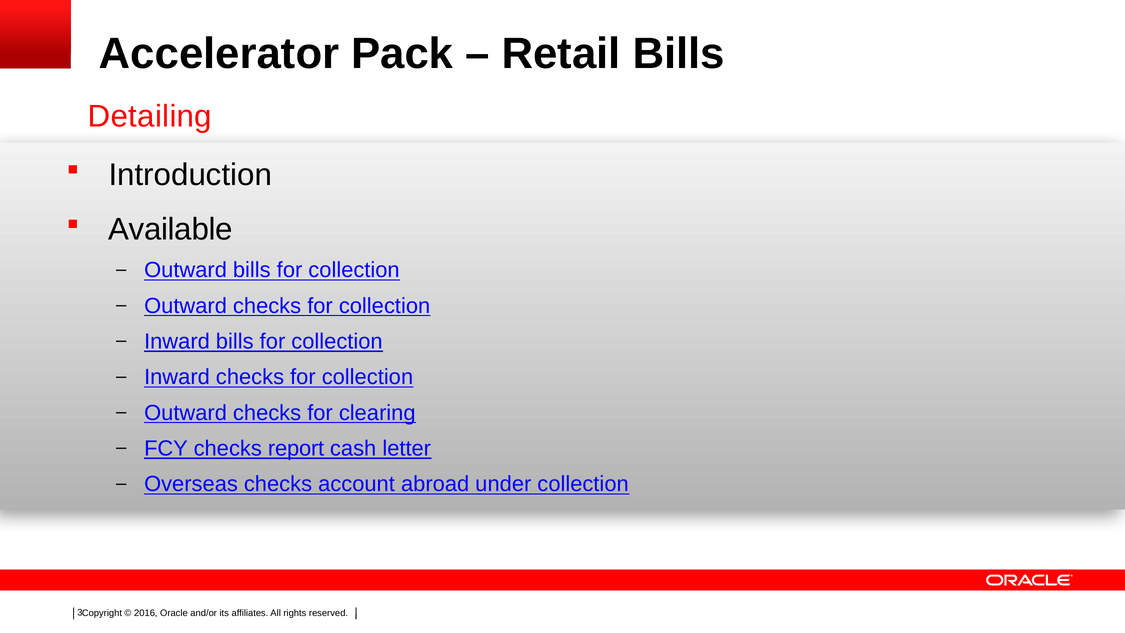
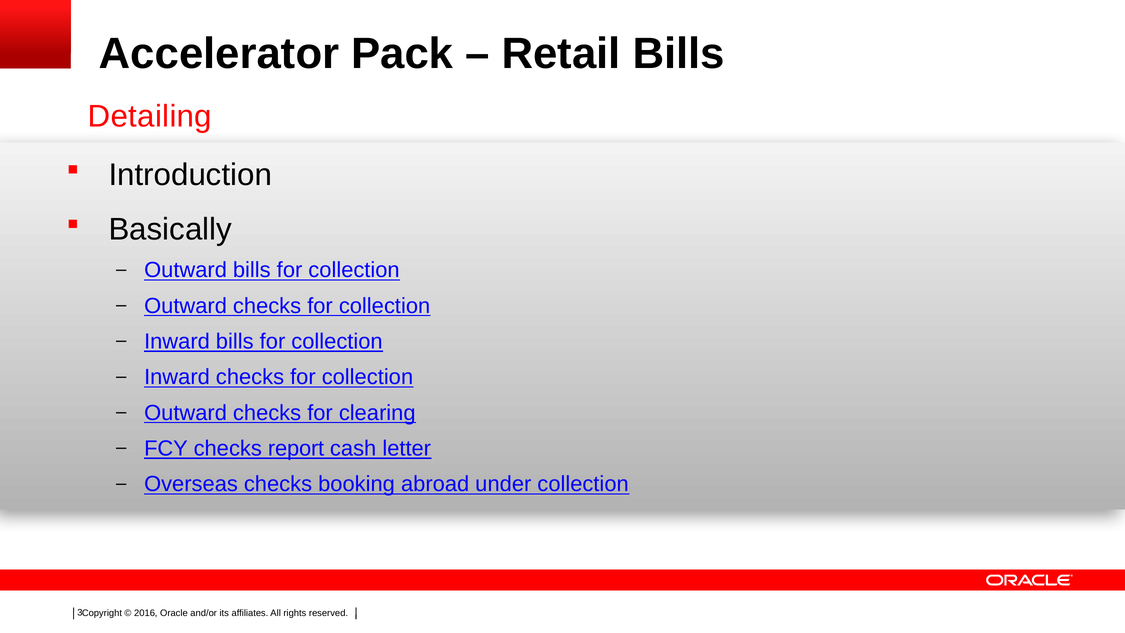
Available: Available -> Basically (170, 230)
account: account -> booking (357, 484)
